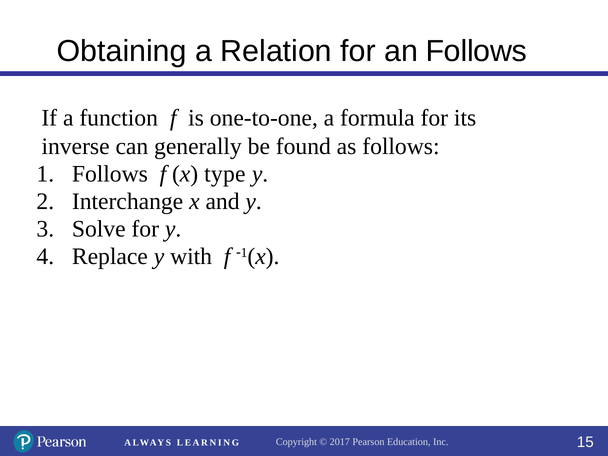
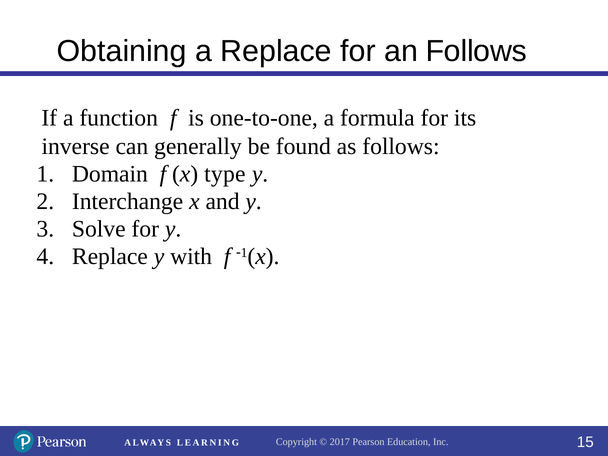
a Relation: Relation -> Replace (276, 51)
Follows: Follows -> Domain (110, 174)
